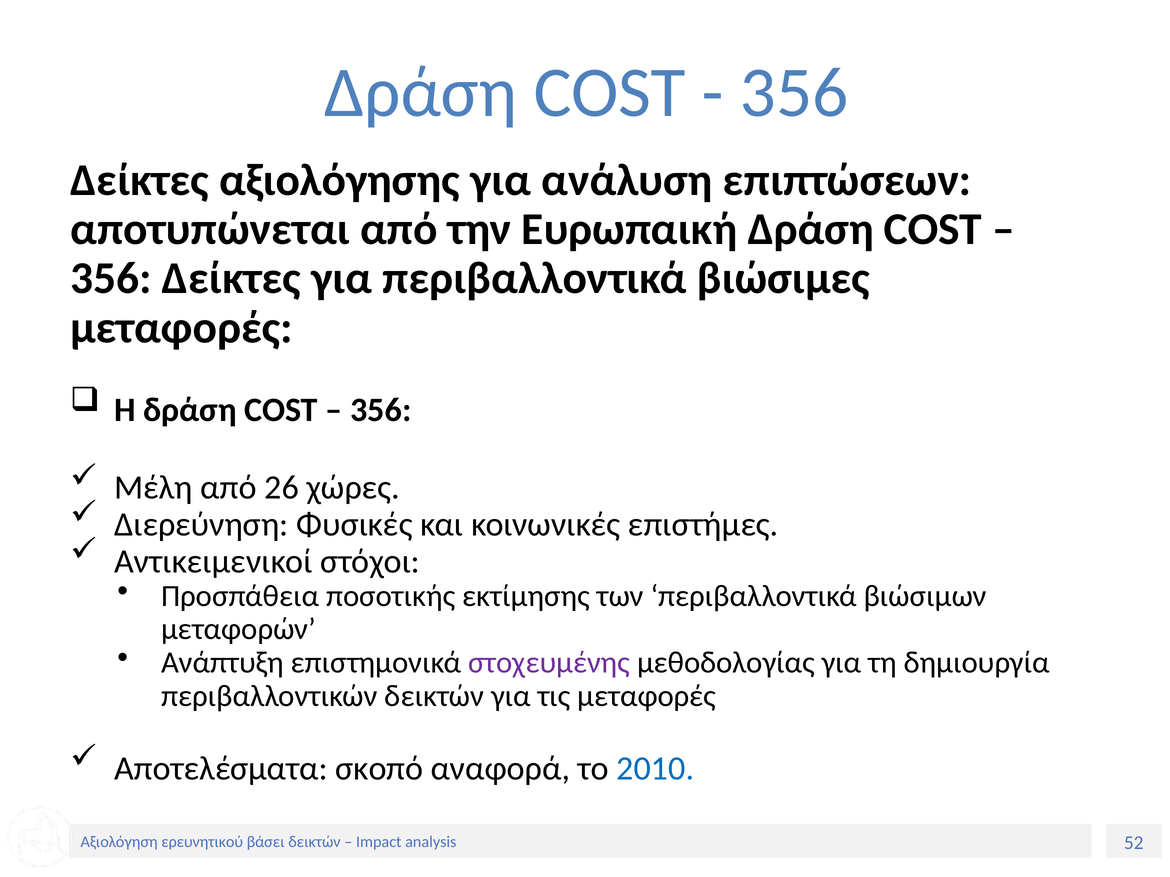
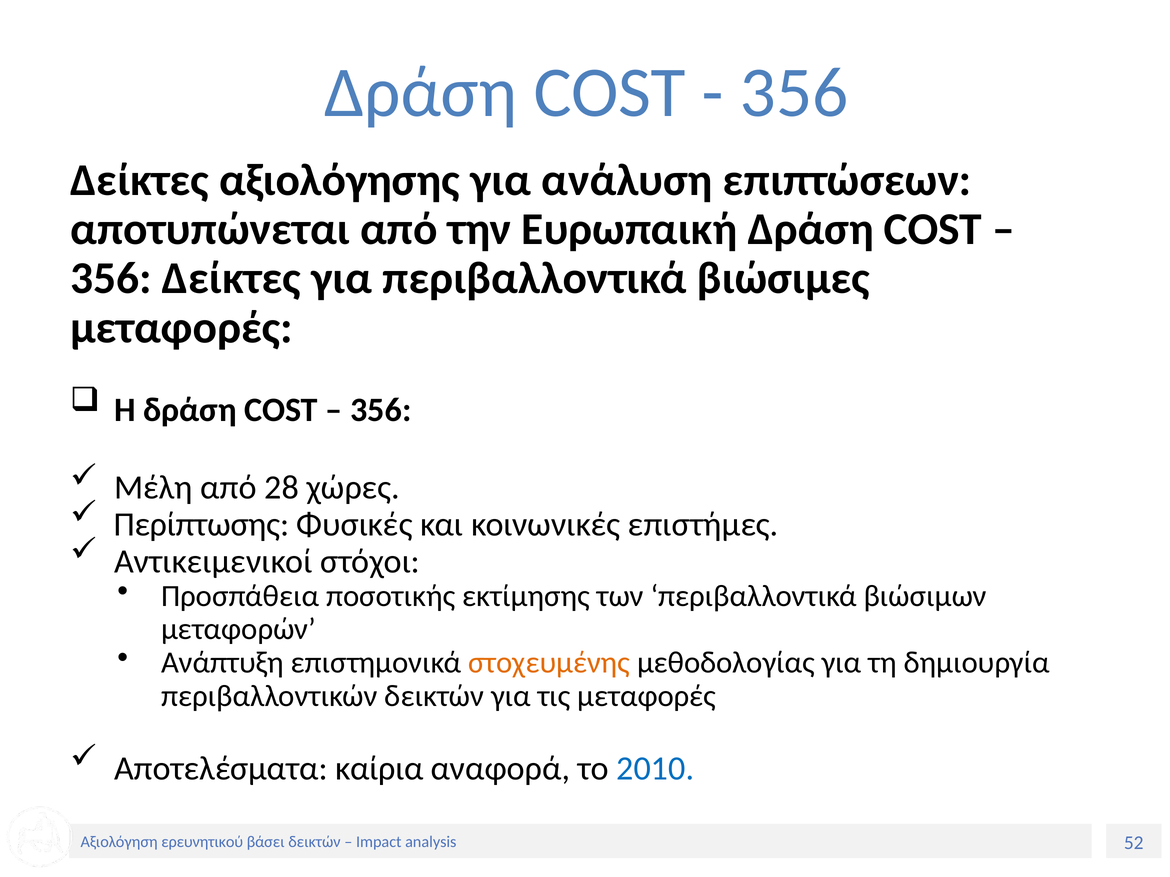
26: 26 -> 28 (282, 488)
Διερεύνηση: Διερεύνηση -> Περίπτωσης (201, 525)
στοχευμένης colour: purple -> orange (549, 663)
σκοπό: σκοπό -> καίρια (379, 769)
